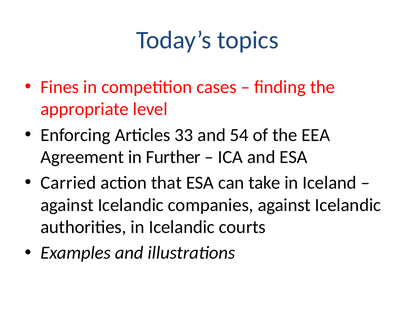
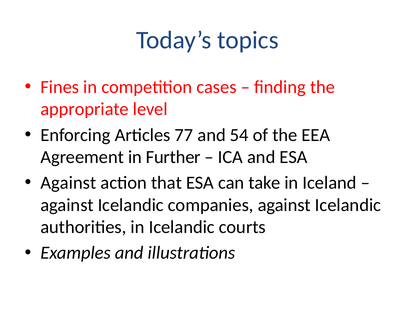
33: 33 -> 77 (184, 135)
Carried: Carried -> Against (68, 183)
